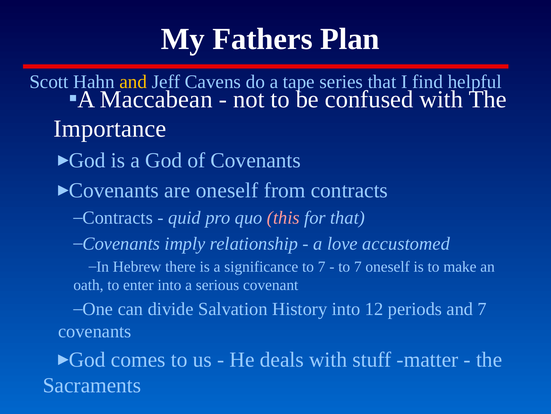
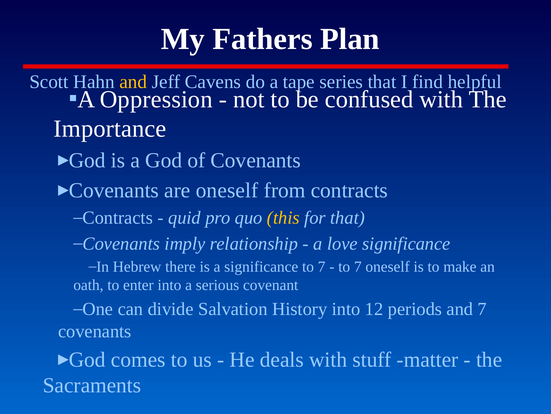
Maccabean: Maccabean -> Oppression (156, 99)
this colour: pink -> yellow (283, 217)
love accustomed: accustomed -> significance (406, 243)
